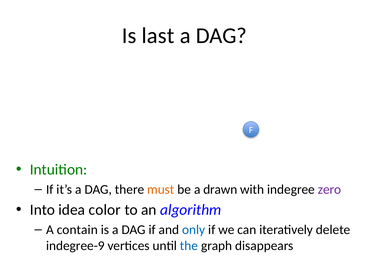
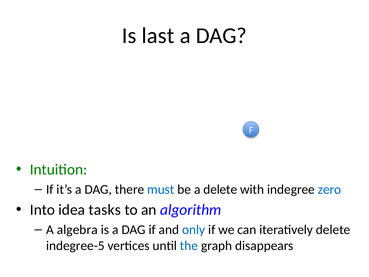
must colour: orange -> blue (161, 189)
a drawn: drawn -> delete (220, 189)
zero colour: purple -> blue (329, 189)
color: color -> tasks (105, 210)
contain: contain -> algebra (77, 229)
indegree-9: indegree-9 -> indegree-5 (75, 245)
